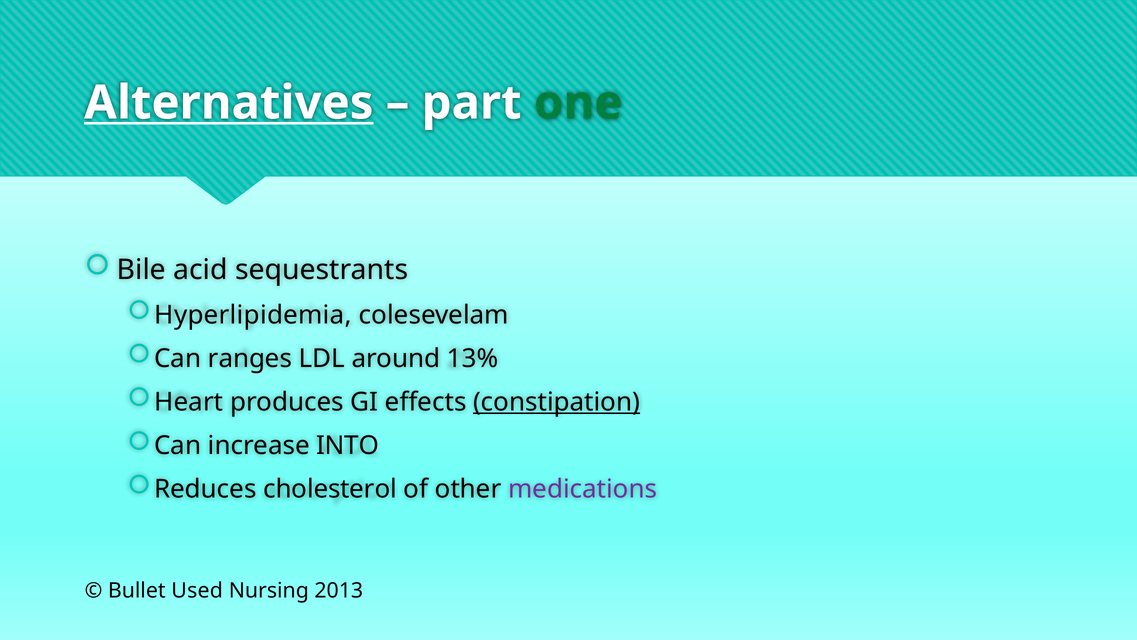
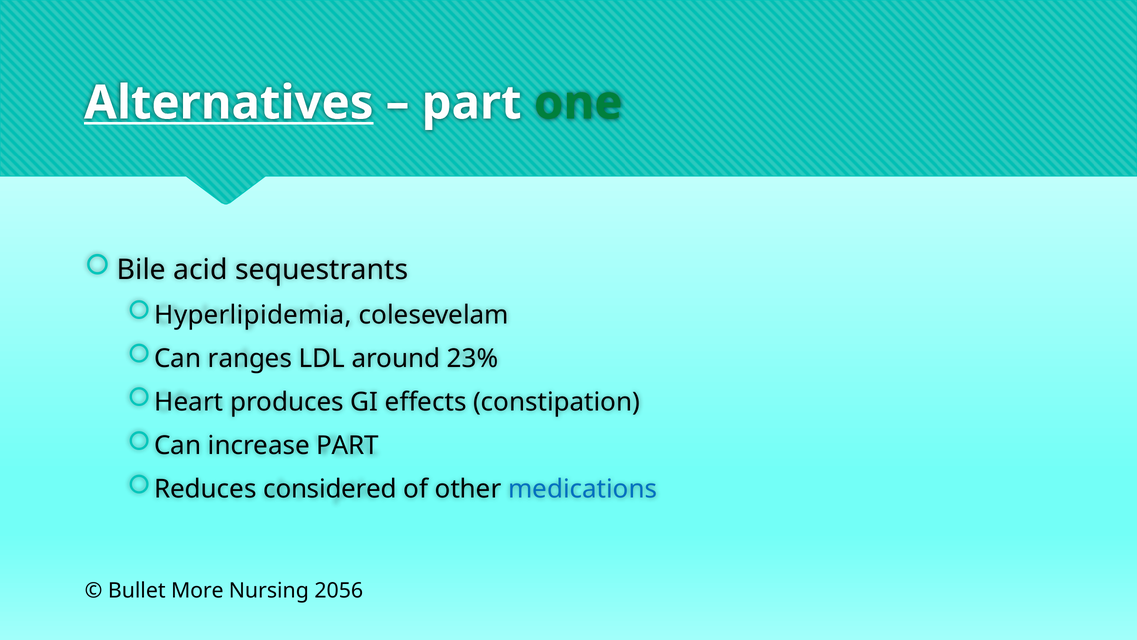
13%: 13% -> 23% (473, 358)
constipation underline: present -> none (557, 402)
increase INTO: INTO -> PART (348, 445)
cholesterol: cholesterol -> considered (330, 489)
medications colour: purple -> blue (583, 489)
Used: Used -> More (197, 590)
2013: 2013 -> 2056 (339, 590)
